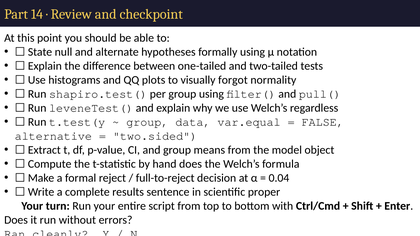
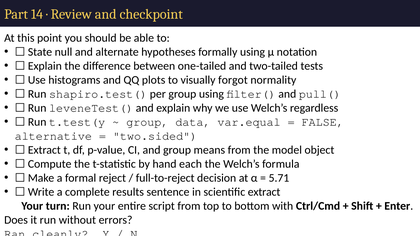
hand does: does -> each (191, 164)
0.04: 0.04 -> 5.71 (279, 178)
proper: proper -> extract (264, 192)
